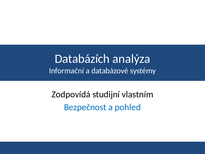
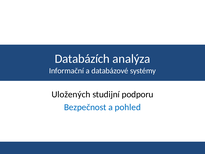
Zodpovídá: Zodpovídá -> Uložených (71, 94)
vlastním: vlastním -> podporu (138, 94)
